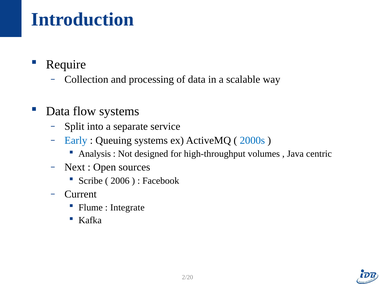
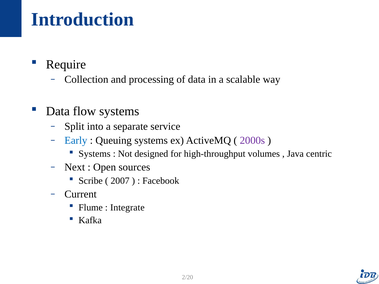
2000s colour: blue -> purple (252, 140)
Analysis: Analysis -> Systems (95, 154)
2006: 2006 -> 2007 (120, 181)
